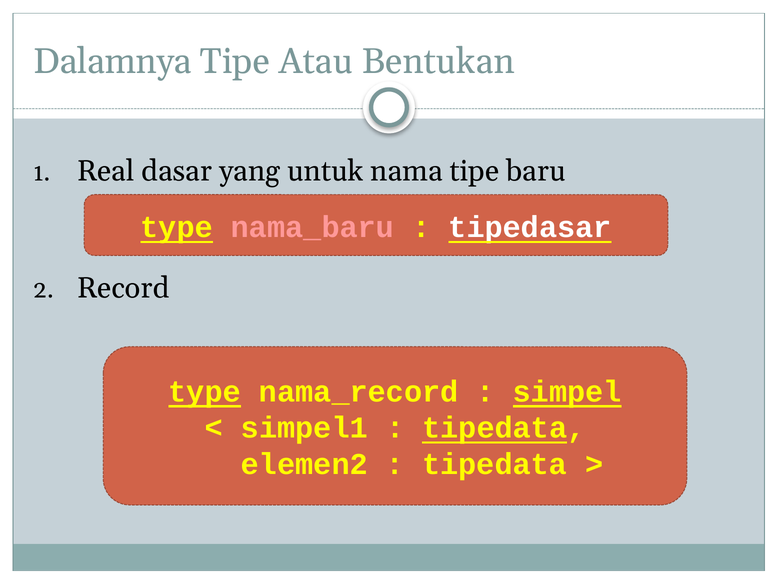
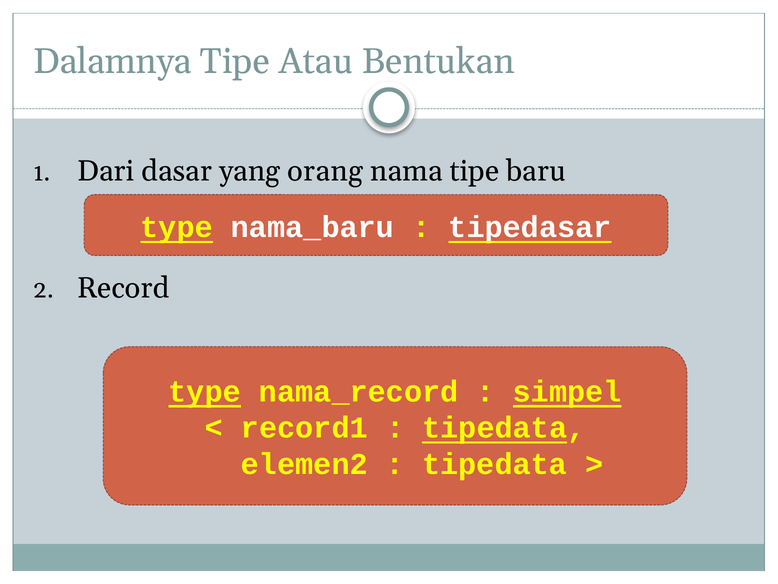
Real: Real -> Dari (106, 171)
untuk: untuk -> orang (325, 171)
nama_baru colour: pink -> white (312, 227)
simpel1: simpel1 -> record1 (304, 428)
